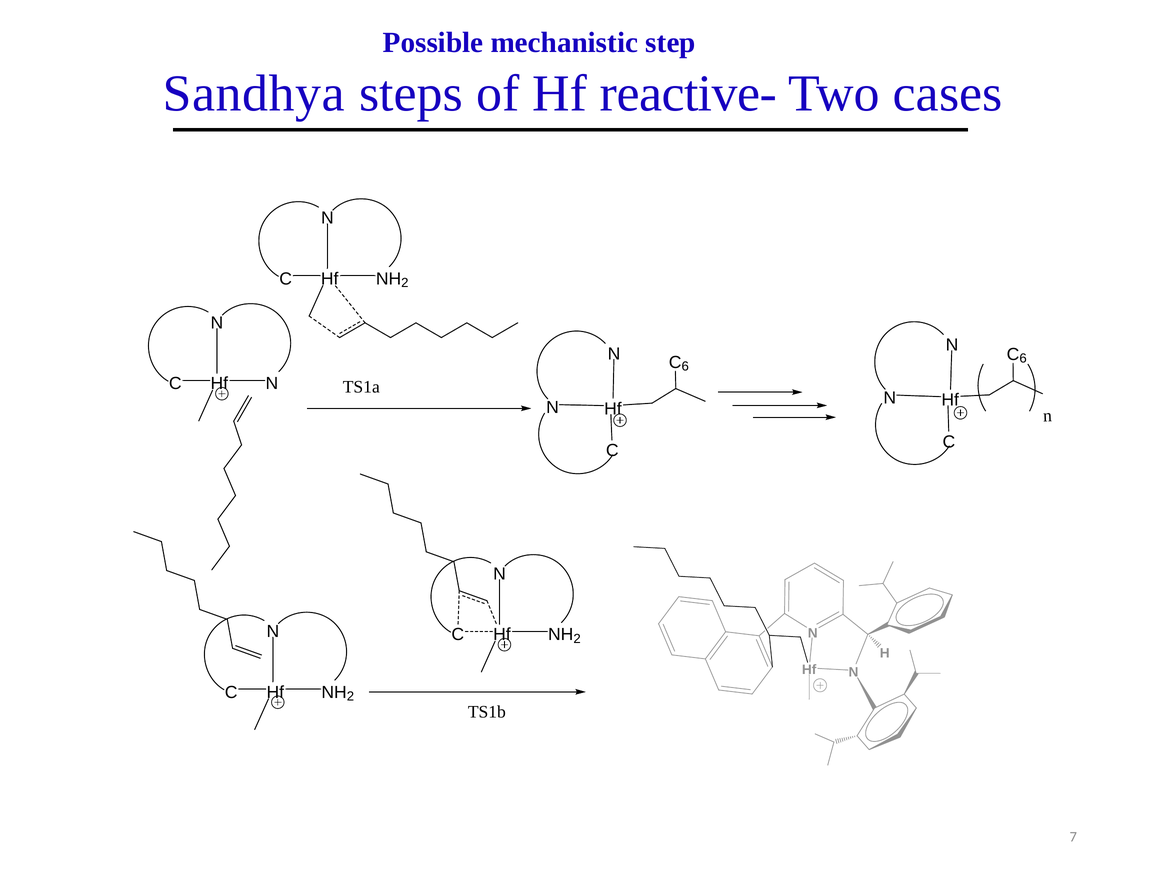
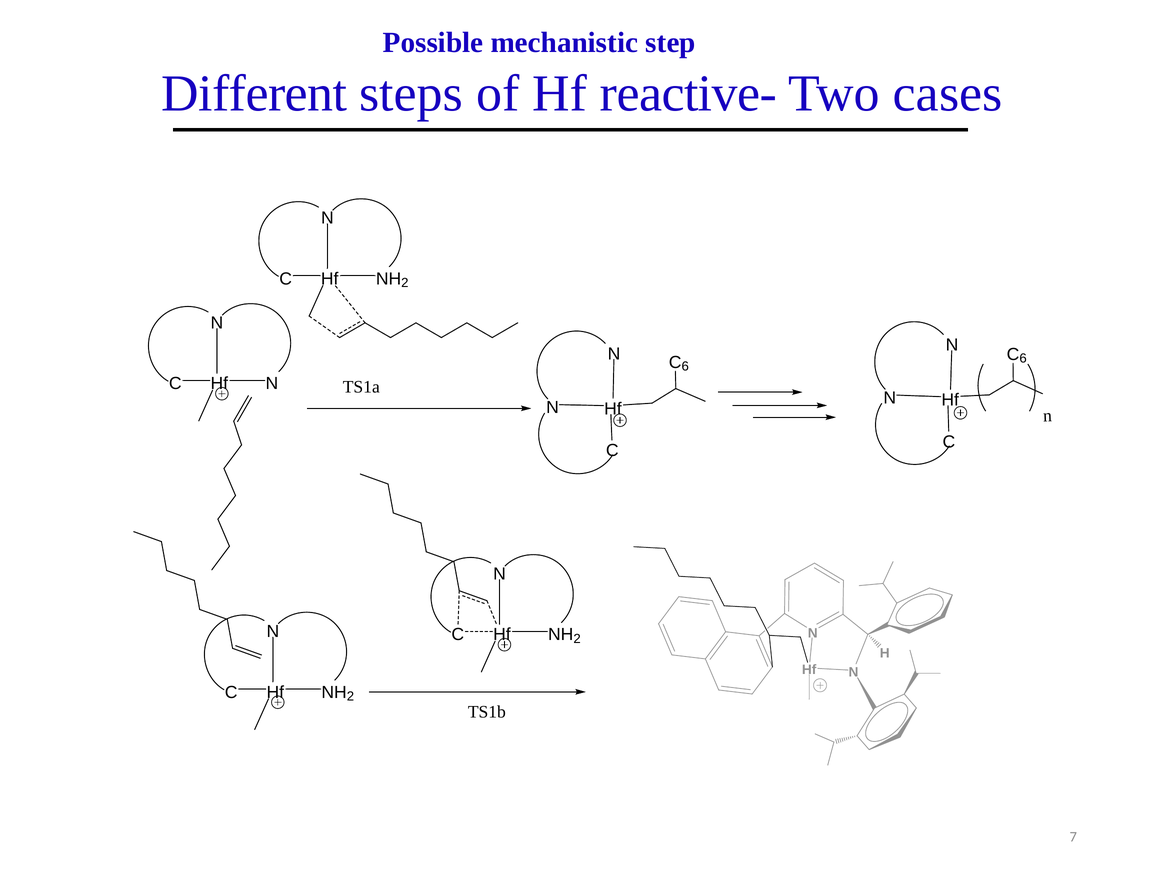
Sandhya: Sandhya -> Different (254, 93)
